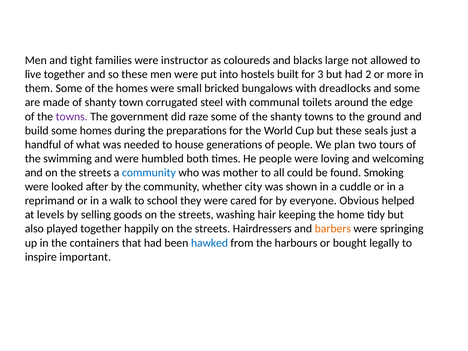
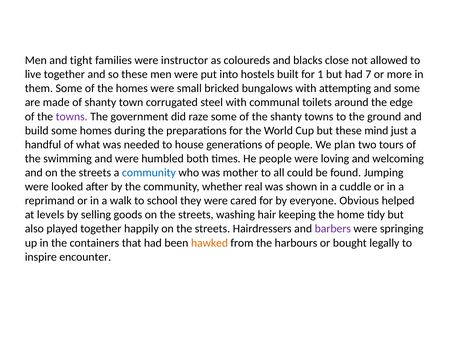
large: large -> close (337, 60)
3: 3 -> 1 (320, 74)
2: 2 -> 7 (368, 74)
dreadlocks: dreadlocks -> attempting (345, 88)
seals: seals -> mind (376, 131)
Smoking: Smoking -> Jumping (384, 173)
city: city -> real (254, 187)
barbers colour: orange -> purple (333, 229)
hawked colour: blue -> orange (209, 243)
important: important -> encounter (85, 257)
